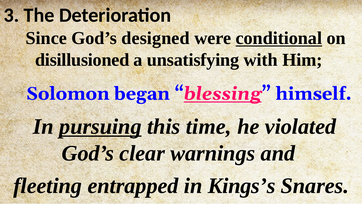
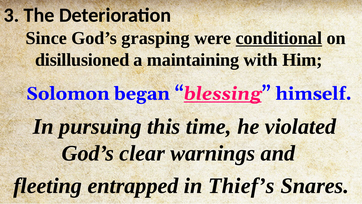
designed: designed -> grasping (156, 38)
unsatisfying: unsatisfying -> maintaining (193, 60)
pursuing underline: present -> none (100, 126)
Kings’s: Kings’s -> Thief’s (241, 186)
